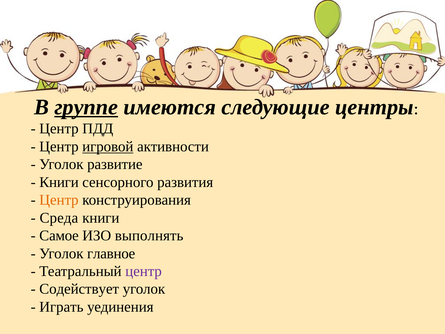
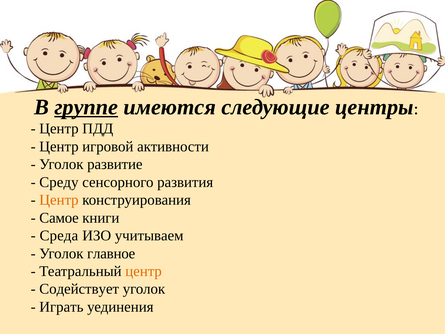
игровой underline: present -> none (108, 146)
Книги: Книги -> Среду (59, 182)
Среда: Среда -> Самое (59, 218)
Самое: Самое -> Среда (59, 235)
выполнять: выполнять -> учитываем (149, 235)
центр colour: purple -> orange (144, 271)
